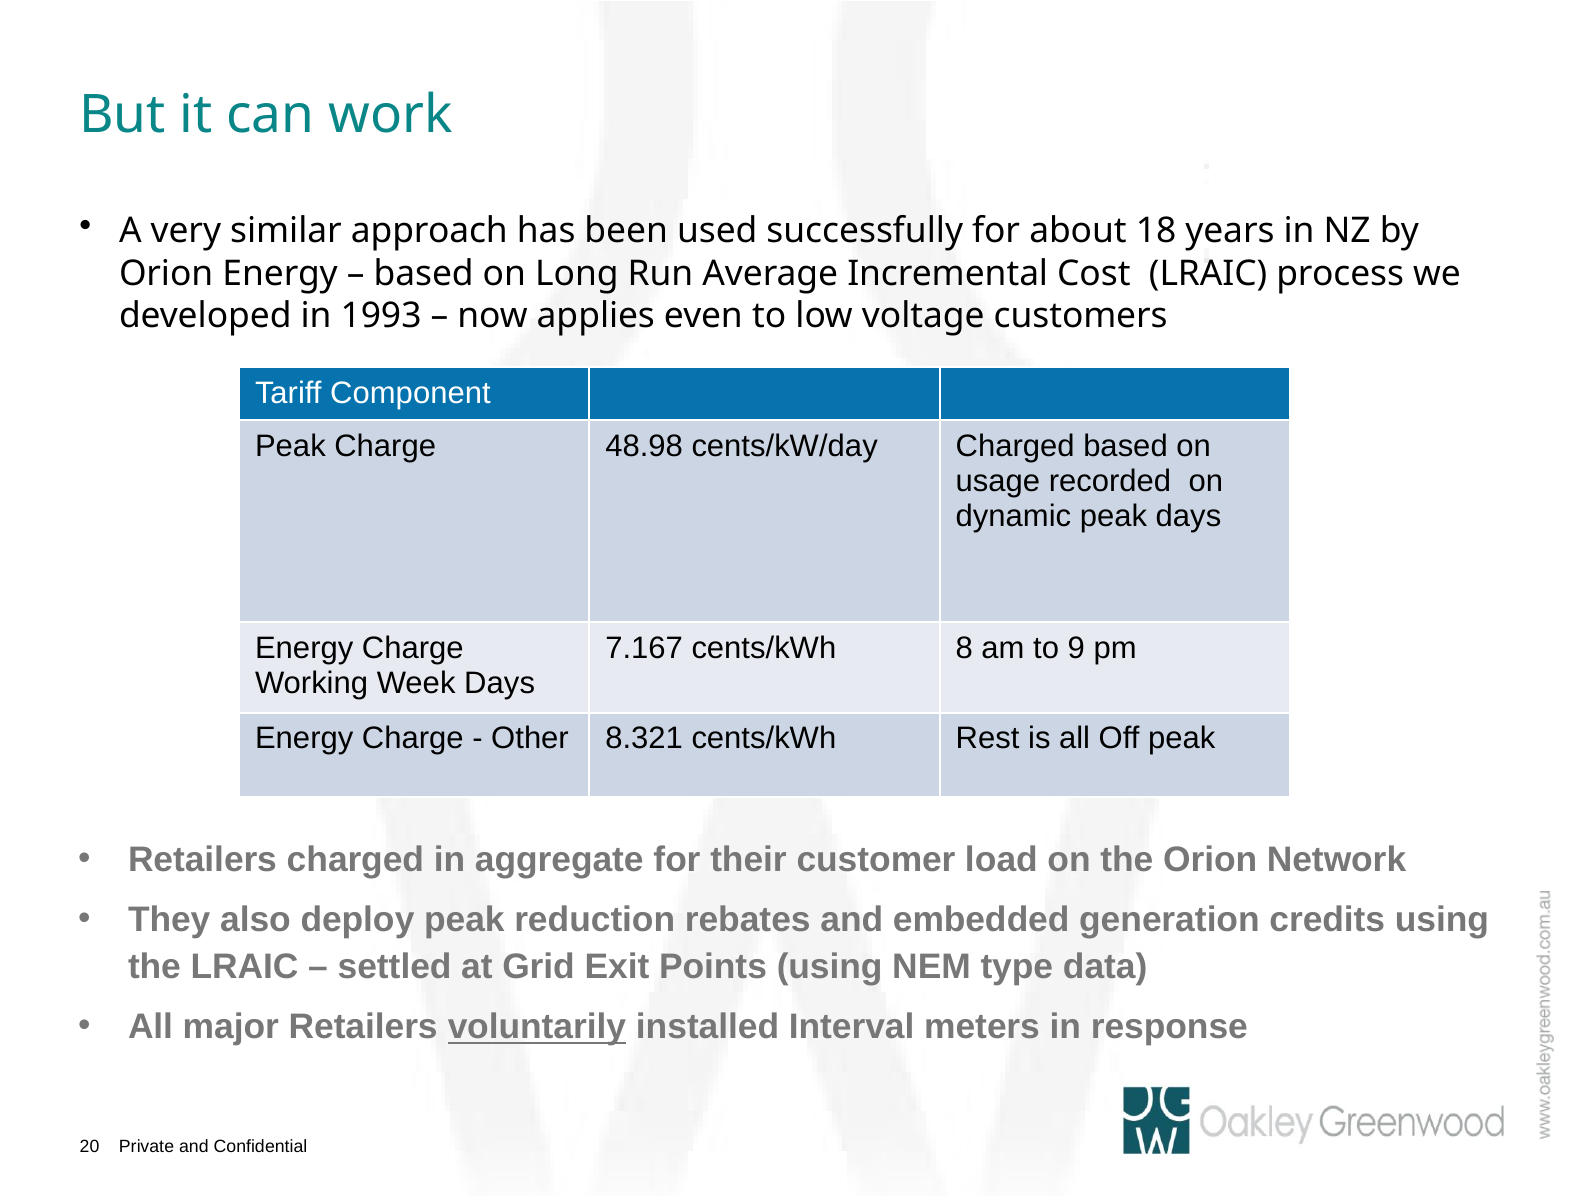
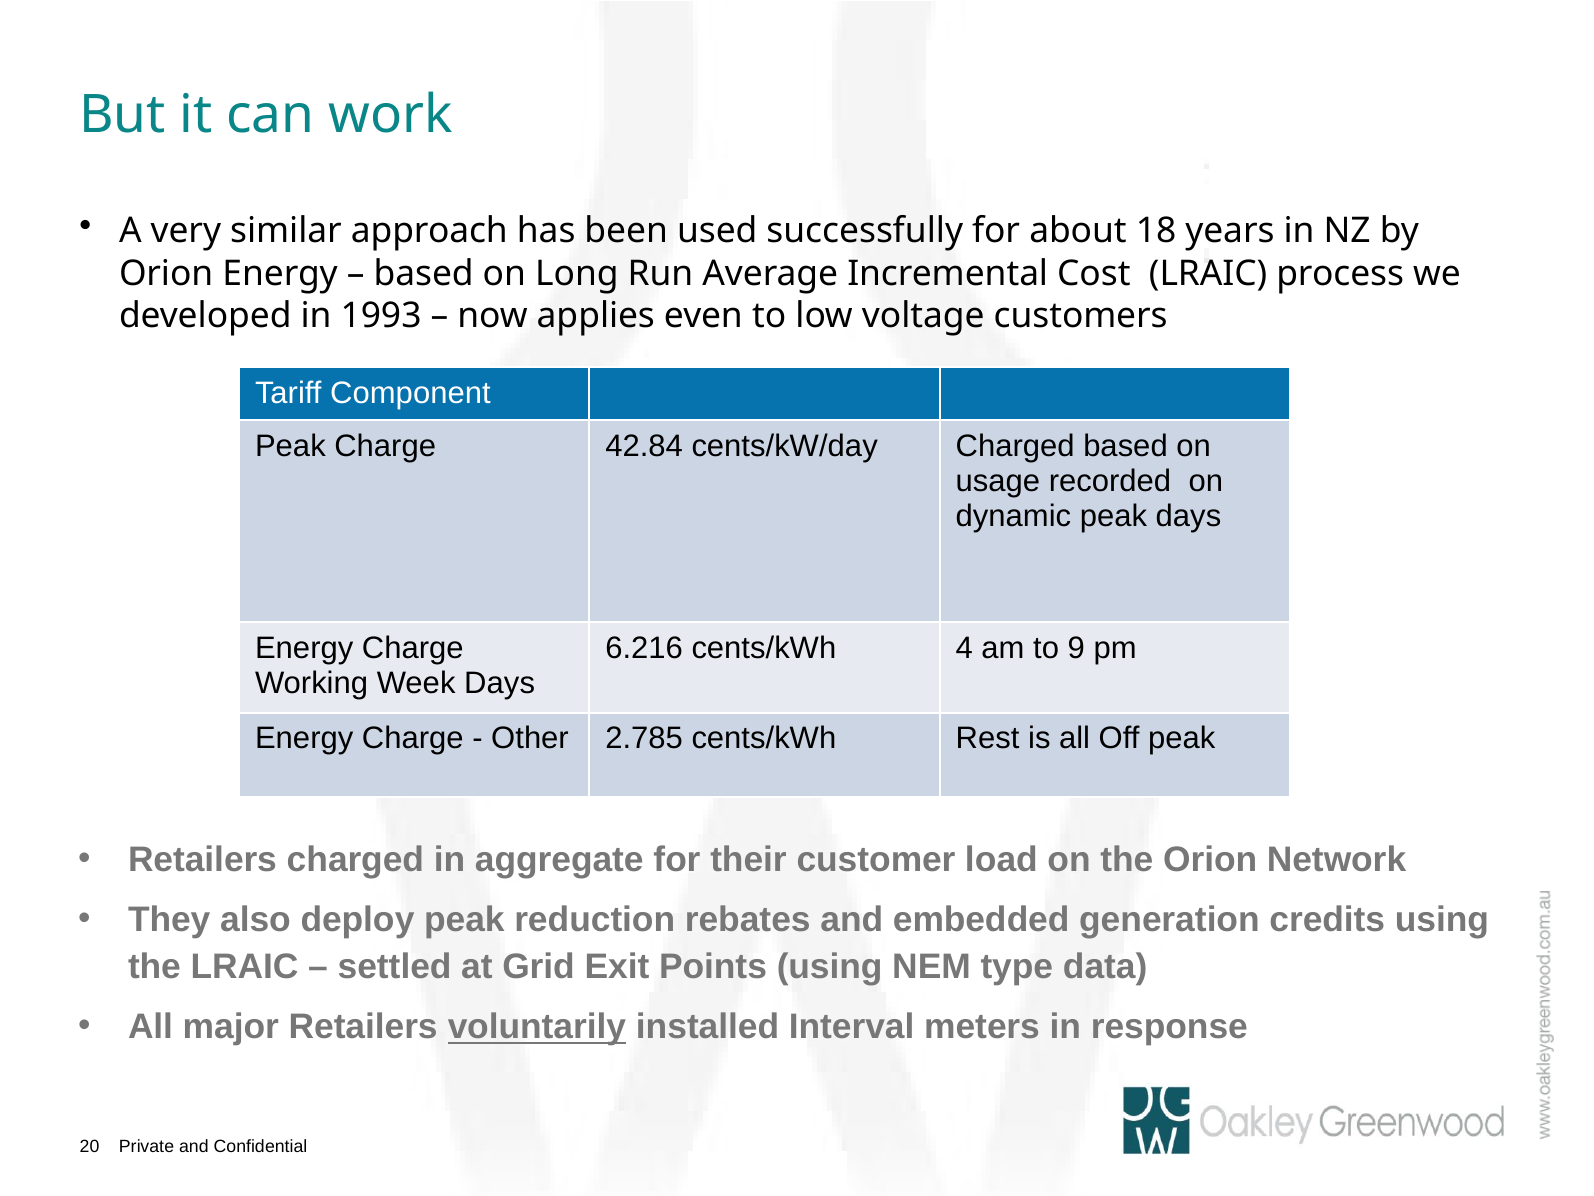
48.98: 48.98 -> 42.84 (644, 446)
7.167: 7.167 -> 6.216 (644, 648)
8: 8 -> 4 (964, 648)
8.321: 8.321 -> 2.785 (644, 738)
